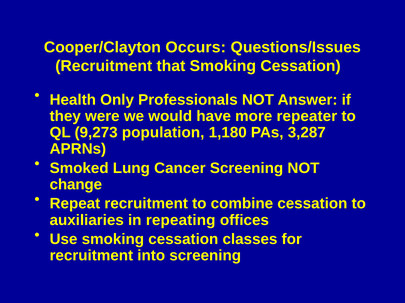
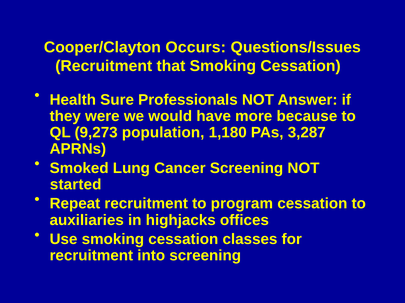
Only: Only -> Sure (117, 100)
repeater: repeater -> because (307, 116)
change: change -> started (76, 185)
combine: combine -> program (242, 204)
repeating: repeating -> highjacks (181, 221)
